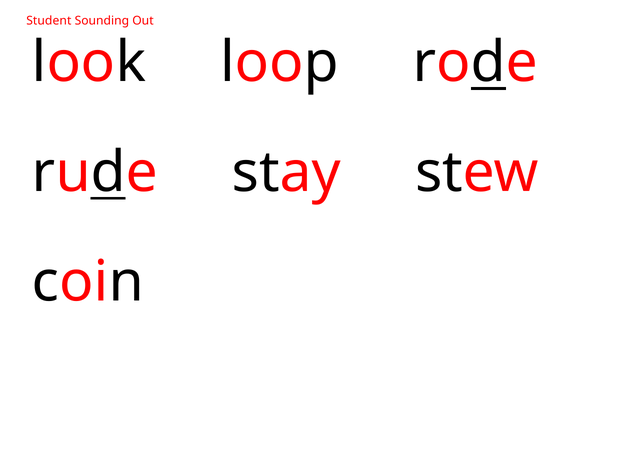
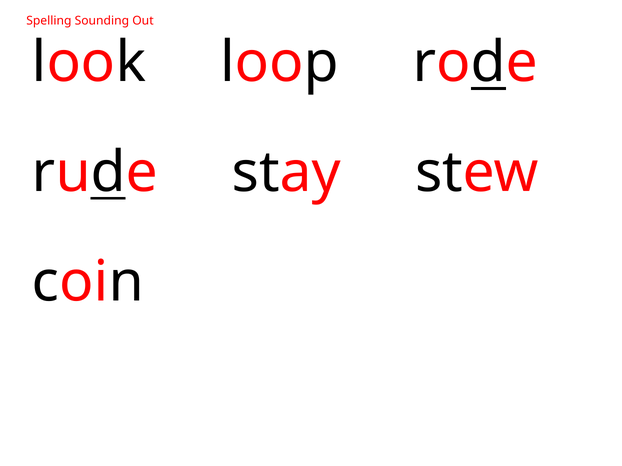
Student: Student -> Spelling (49, 21)
